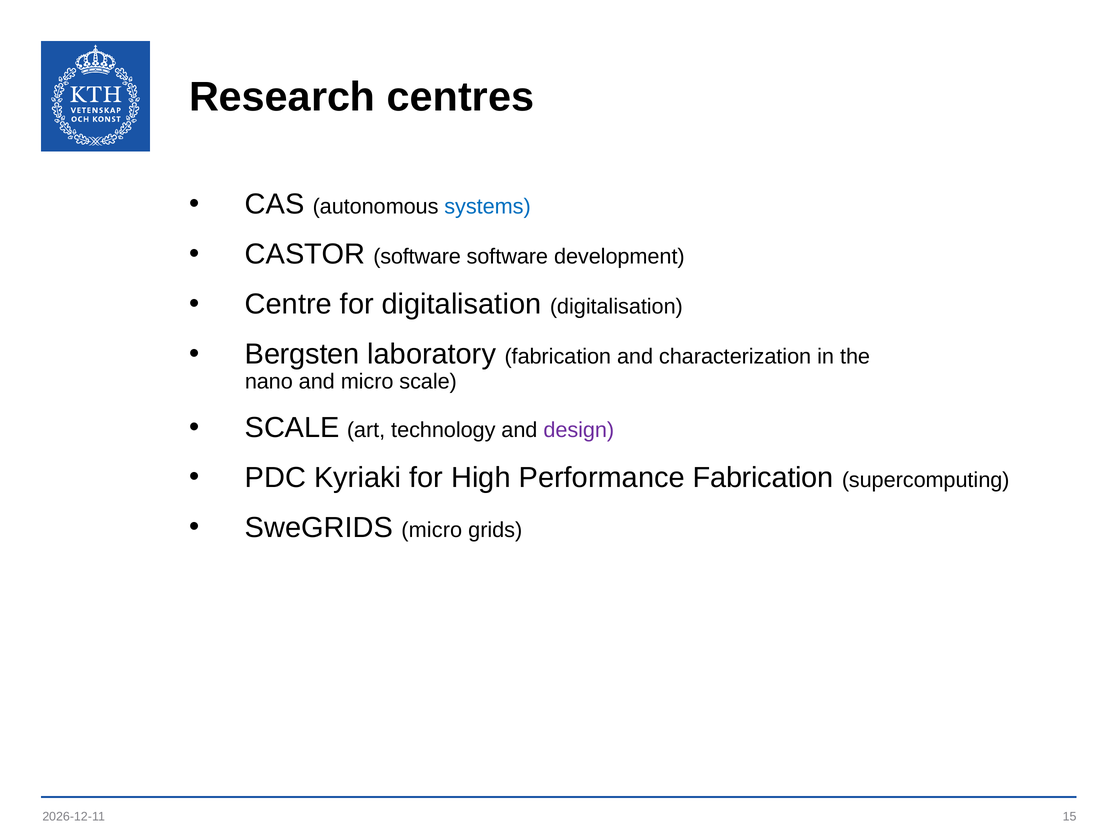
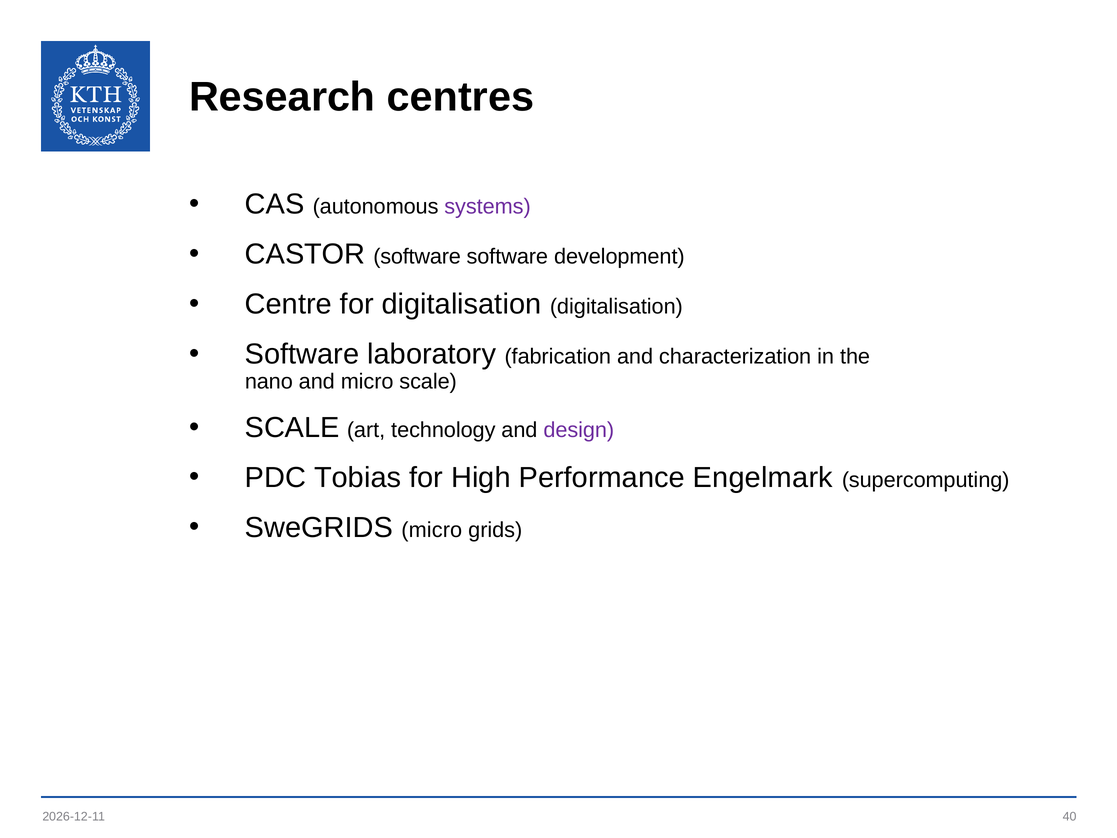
systems colour: blue -> purple (488, 207)
Bergsten: Bergsten -> Software (302, 354)
Kyriaki: Kyriaki -> Tobias (358, 477)
Performance Fabrication: Fabrication -> Engelmark (763, 477)
15: 15 -> 40 (1070, 817)
